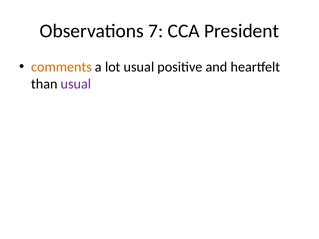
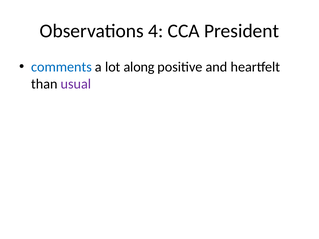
7: 7 -> 4 (156, 31)
comments colour: orange -> blue (61, 67)
lot usual: usual -> along (139, 67)
